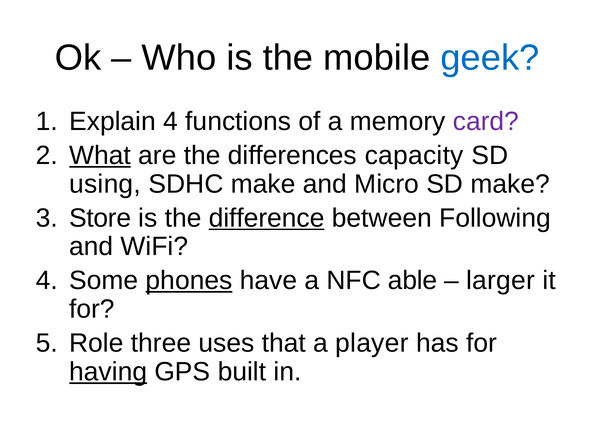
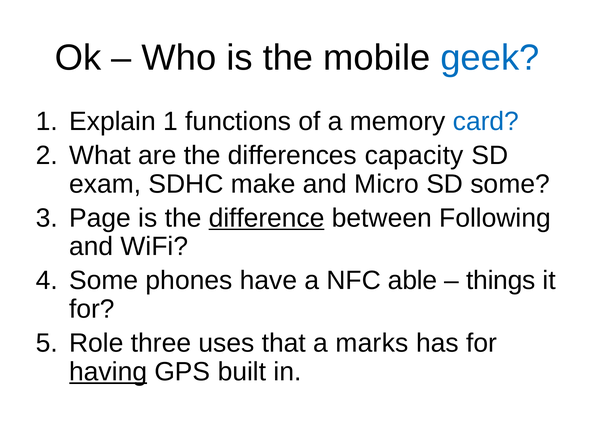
Explain 4: 4 -> 1 (171, 121)
card colour: purple -> blue (486, 121)
What underline: present -> none (100, 155)
using: using -> exam (105, 184)
SD make: make -> some (510, 184)
Store: Store -> Page (100, 218)
phones underline: present -> none (189, 280)
larger: larger -> things (501, 280)
player: player -> marks (372, 342)
